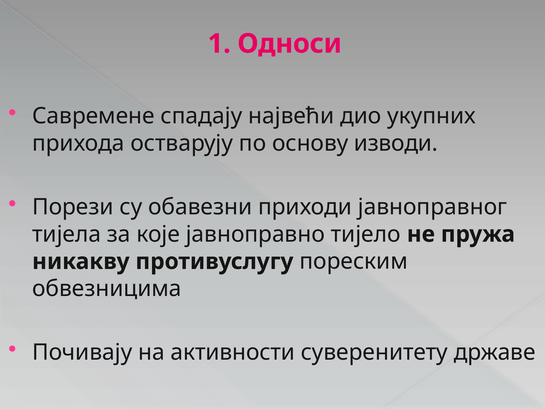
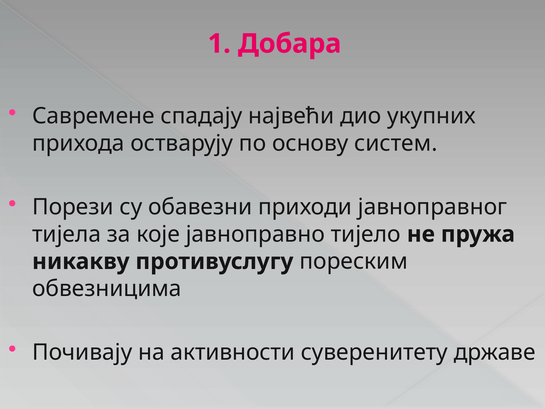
Односи: Односи -> Добара (290, 44)
изводи: изводи -> систем (396, 143)
